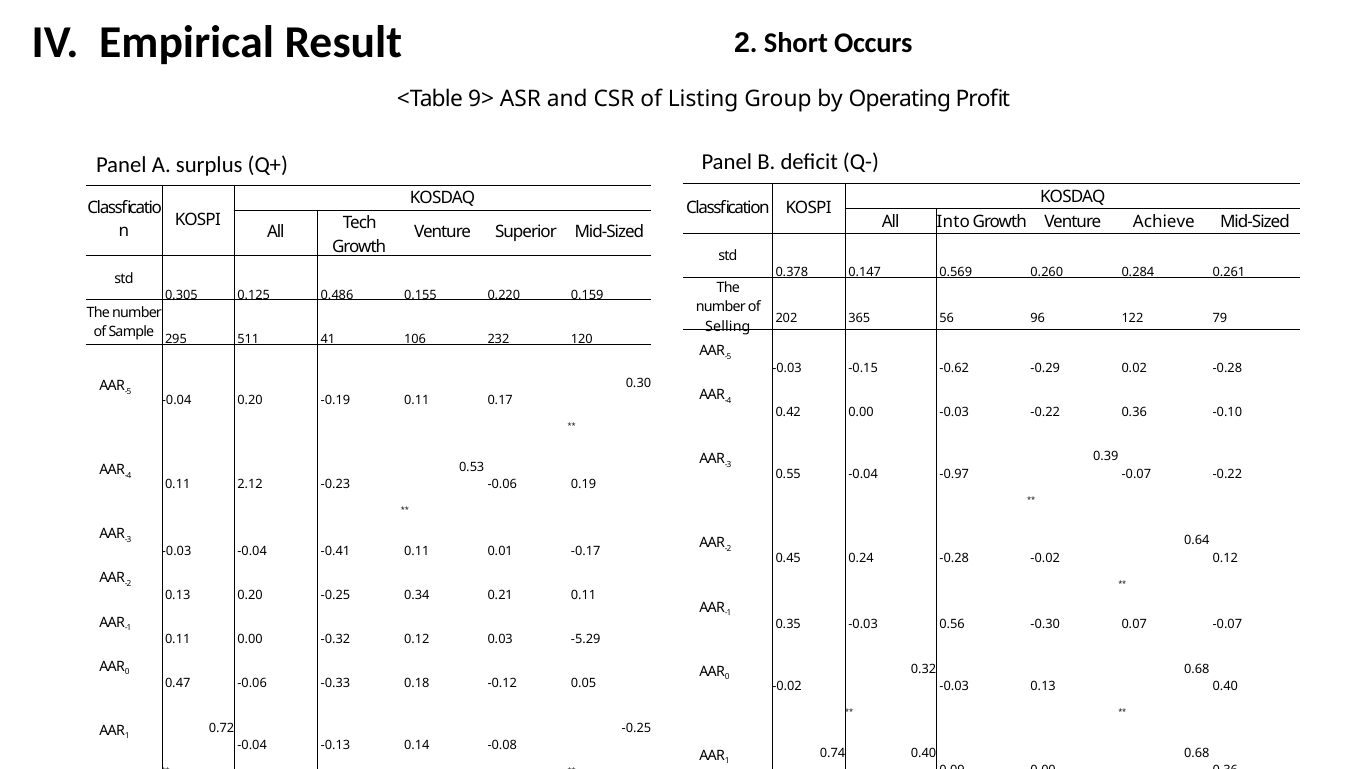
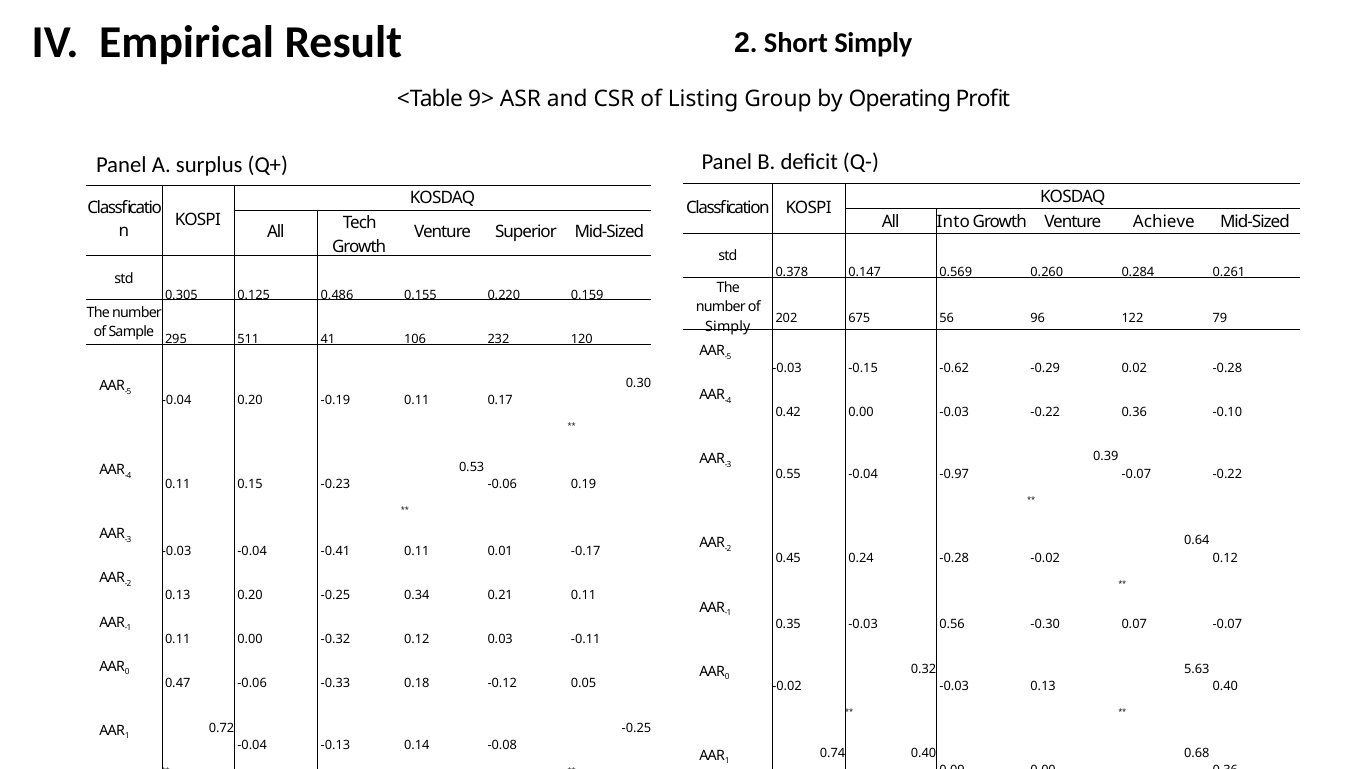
Short Occurs: Occurs -> Simply (873, 43)
365: 365 -> 675 (859, 318)
Selling: Selling -> Simply (728, 327)
2.12: 2.12 -> 0.15 (250, 485)
-5.29: -5.29 -> -0.11 (586, 640)
0.68: 0.68 -> 5.63 (1197, 669)
